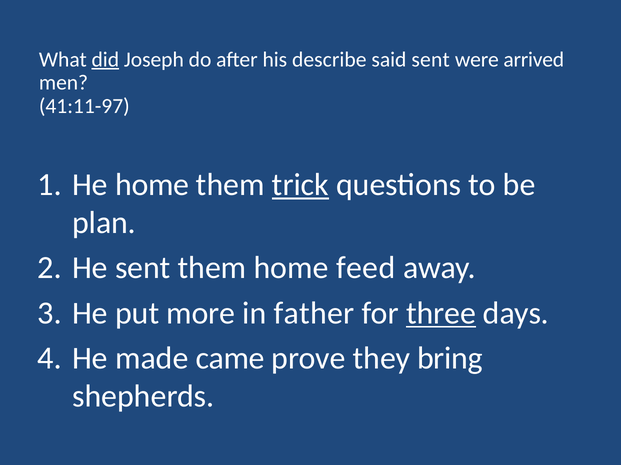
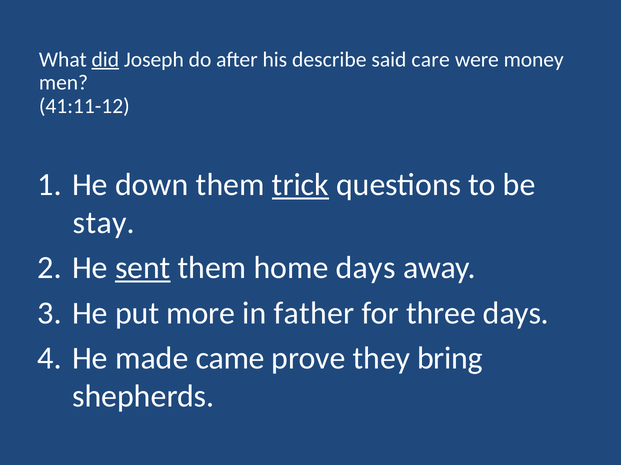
said sent: sent -> care (431, 60)
arrived: arrived -> money (534, 60)
41:11-97: 41:11-97 -> 41:11-12 (84, 106)
He home: home -> down (152, 185)
plan: plan -> stay (104, 223)
sent underline: none -> present (143, 268)
home feed: feed -> days (366, 268)
three underline: present -> none (441, 314)
